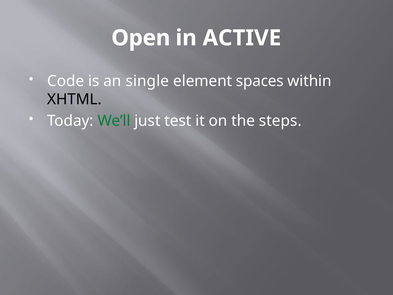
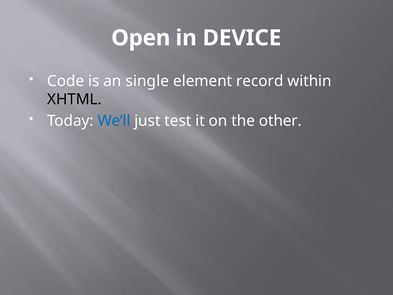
ACTIVE: ACTIVE -> DEVICE (242, 38)
spaces: spaces -> record (260, 81)
We’ll colour: green -> blue (114, 121)
steps: steps -> other (280, 121)
